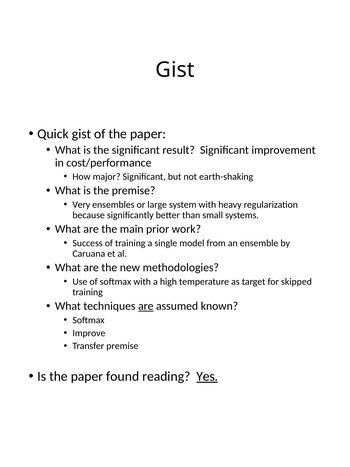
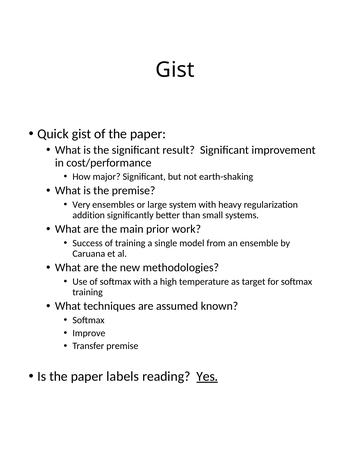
because: because -> addition (89, 215)
for skipped: skipped -> softmax (297, 281)
are underline: present -> none (146, 306)
found: found -> labels (123, 376)
